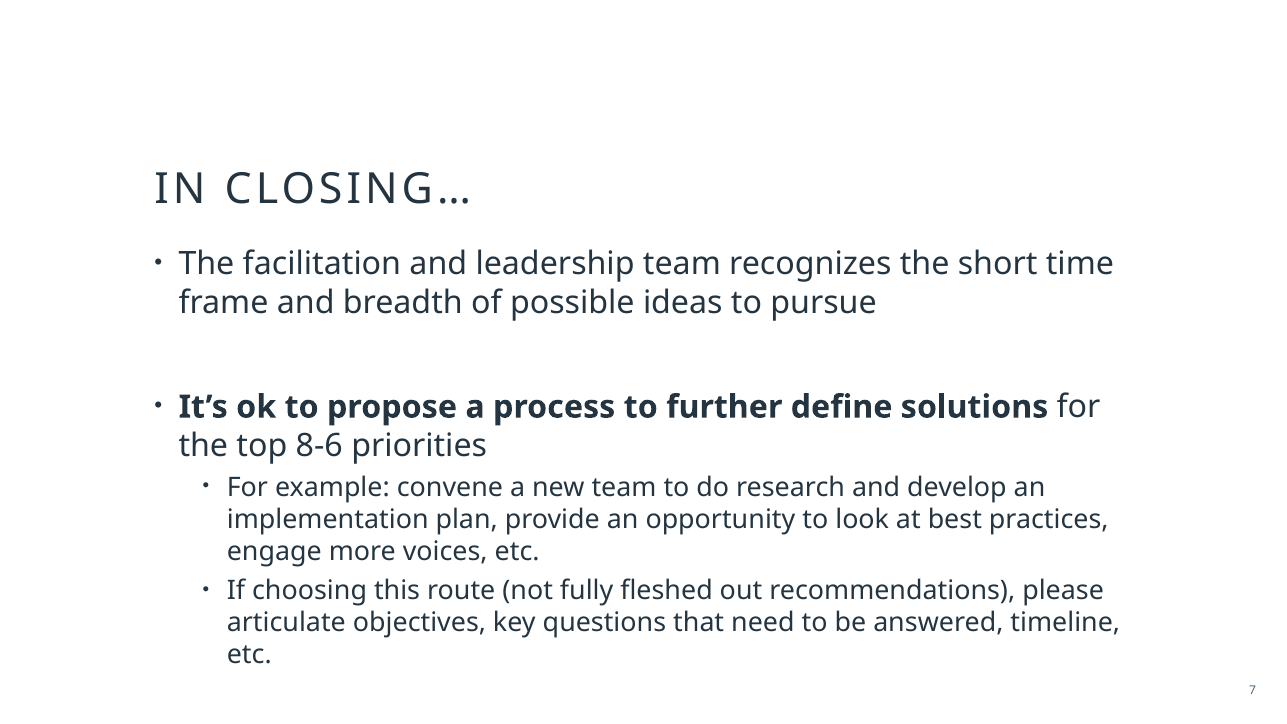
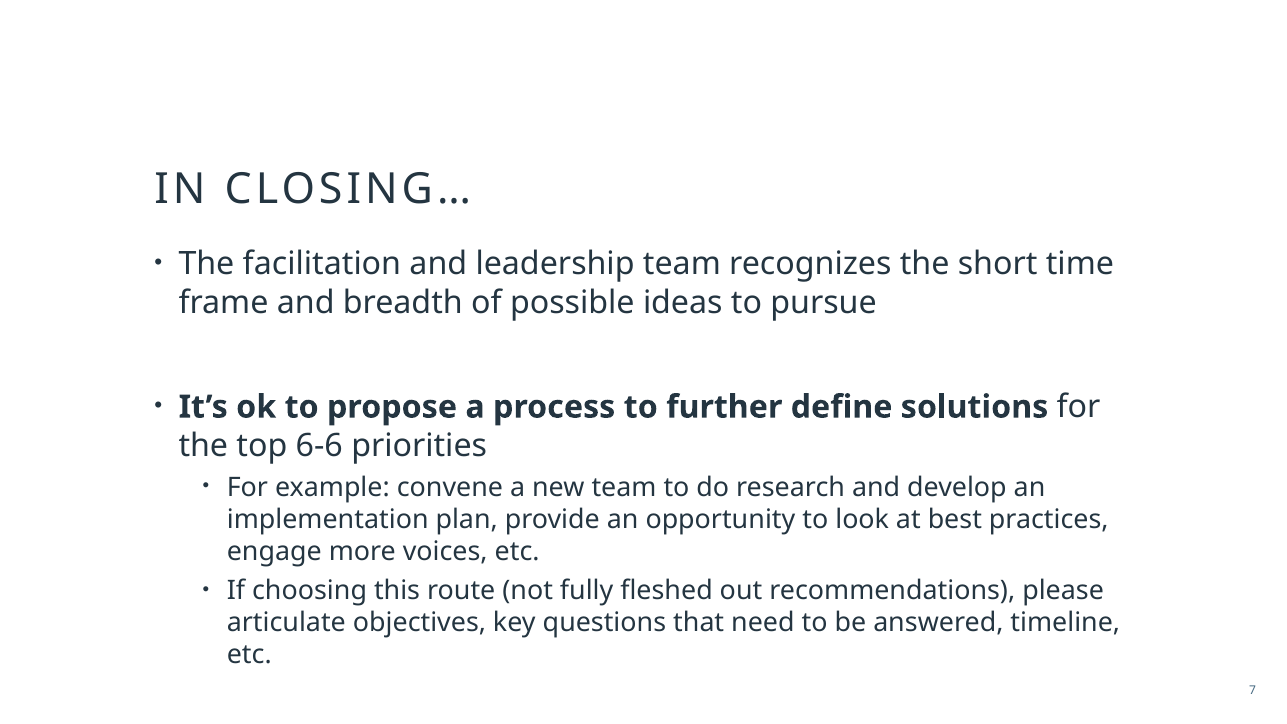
8-6: 8-6 -> 6-6 (319, 446)
